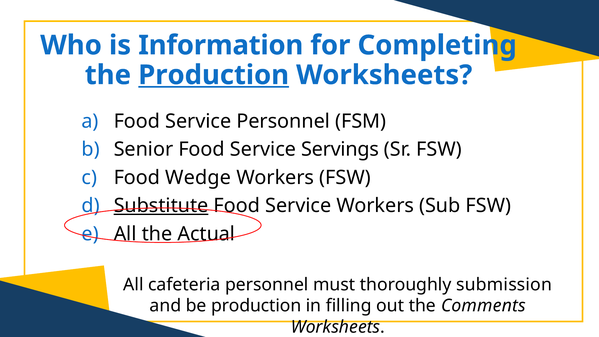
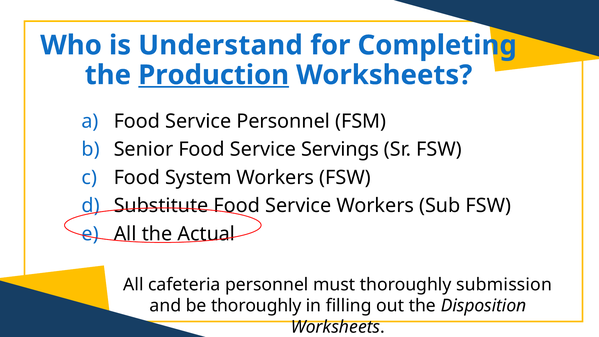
Information: Information -> Understand (221, 45)
Wedge: Wedge -> System (198, 178)
Substitute underline: present -> none (161, 206)
be production: production -> thoroughly (256, 306)
Comments: Comments -> Disposition (484, 306)
